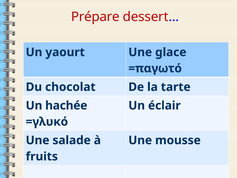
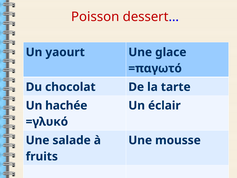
Prépare: Prépare -> Poisson (95, 17)
